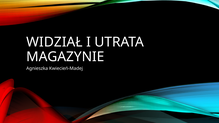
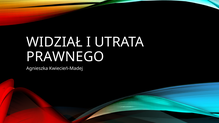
MAGAZYNIE: MAGAZYNIE -> PRAWNEGO (65, 57)
